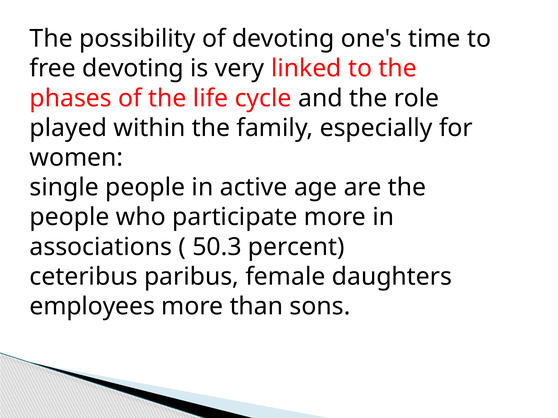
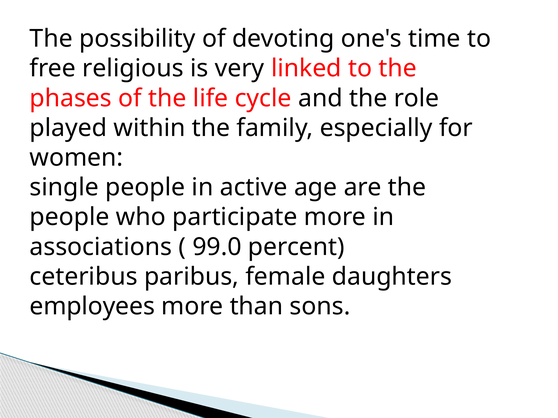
free devoting: devoting -> religious (133, 69)
50.3: 50.3 -> 99.0 (217, 247)
